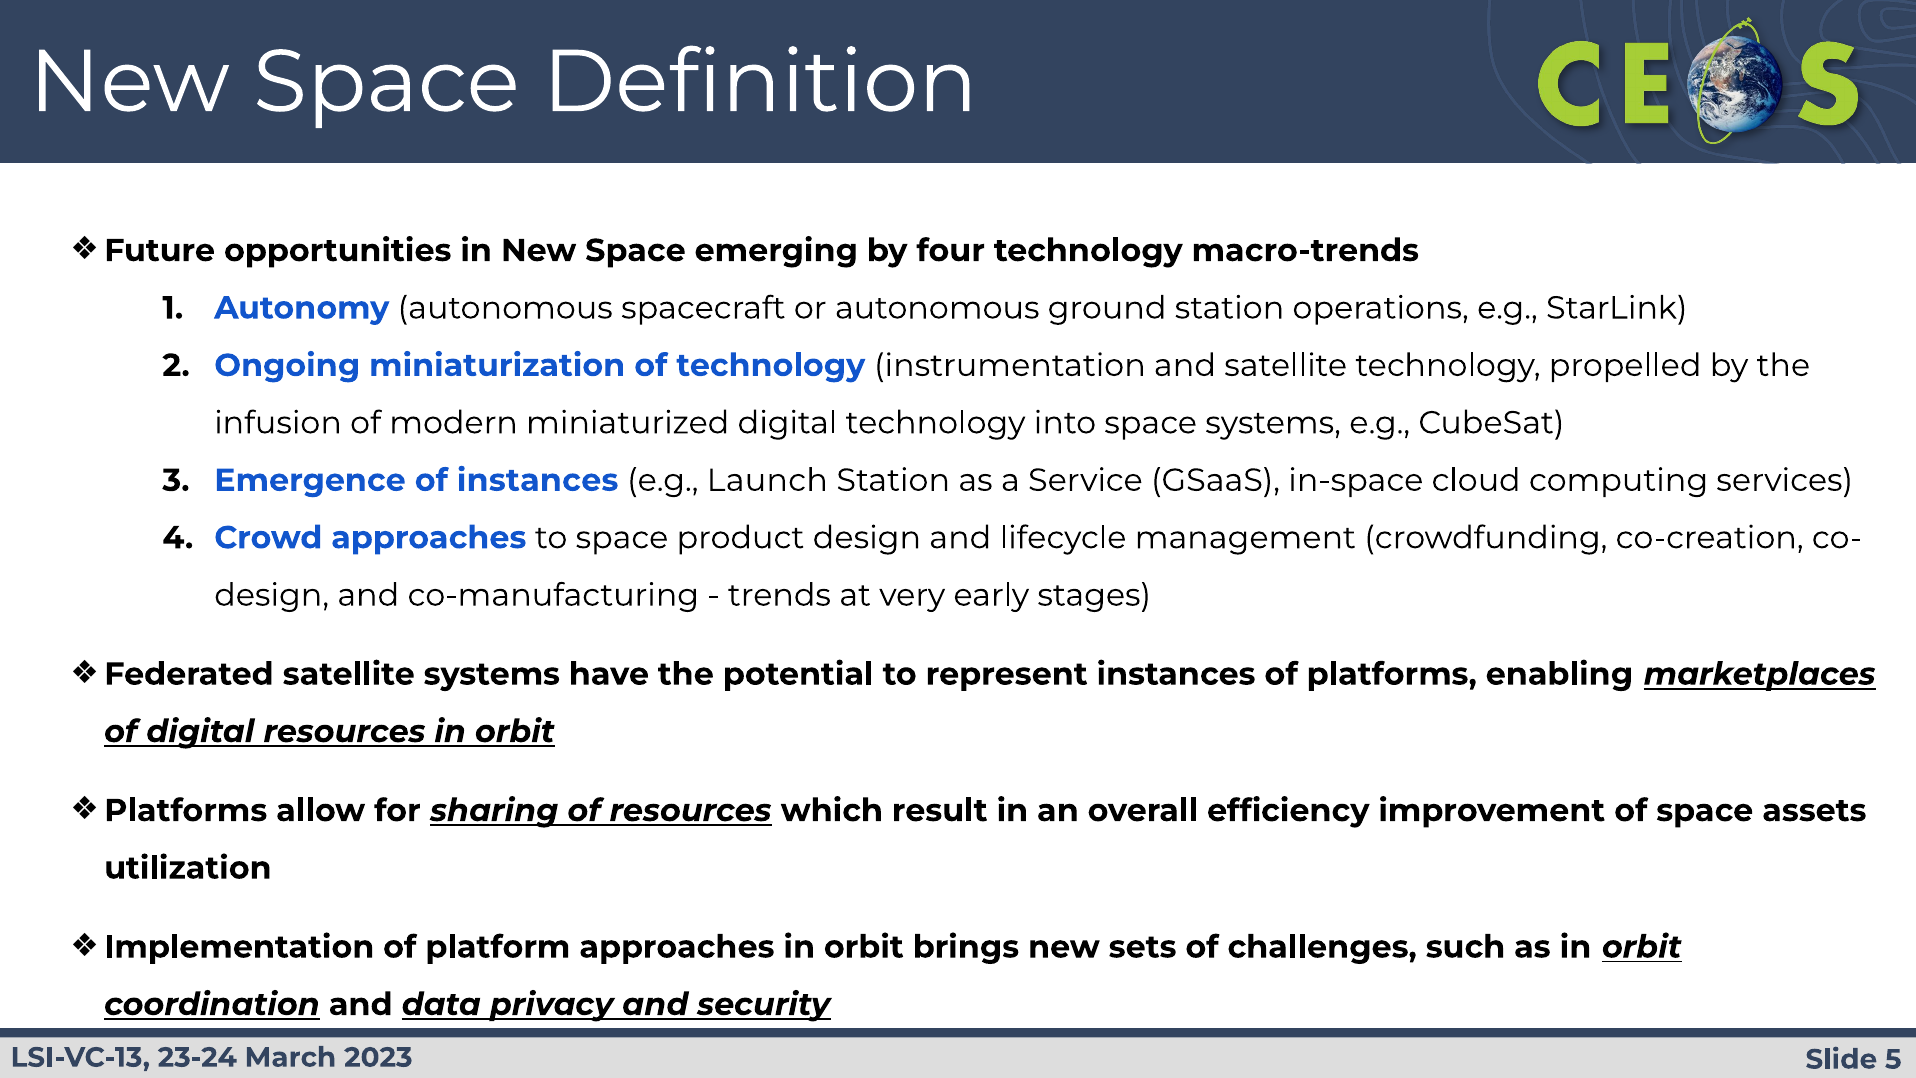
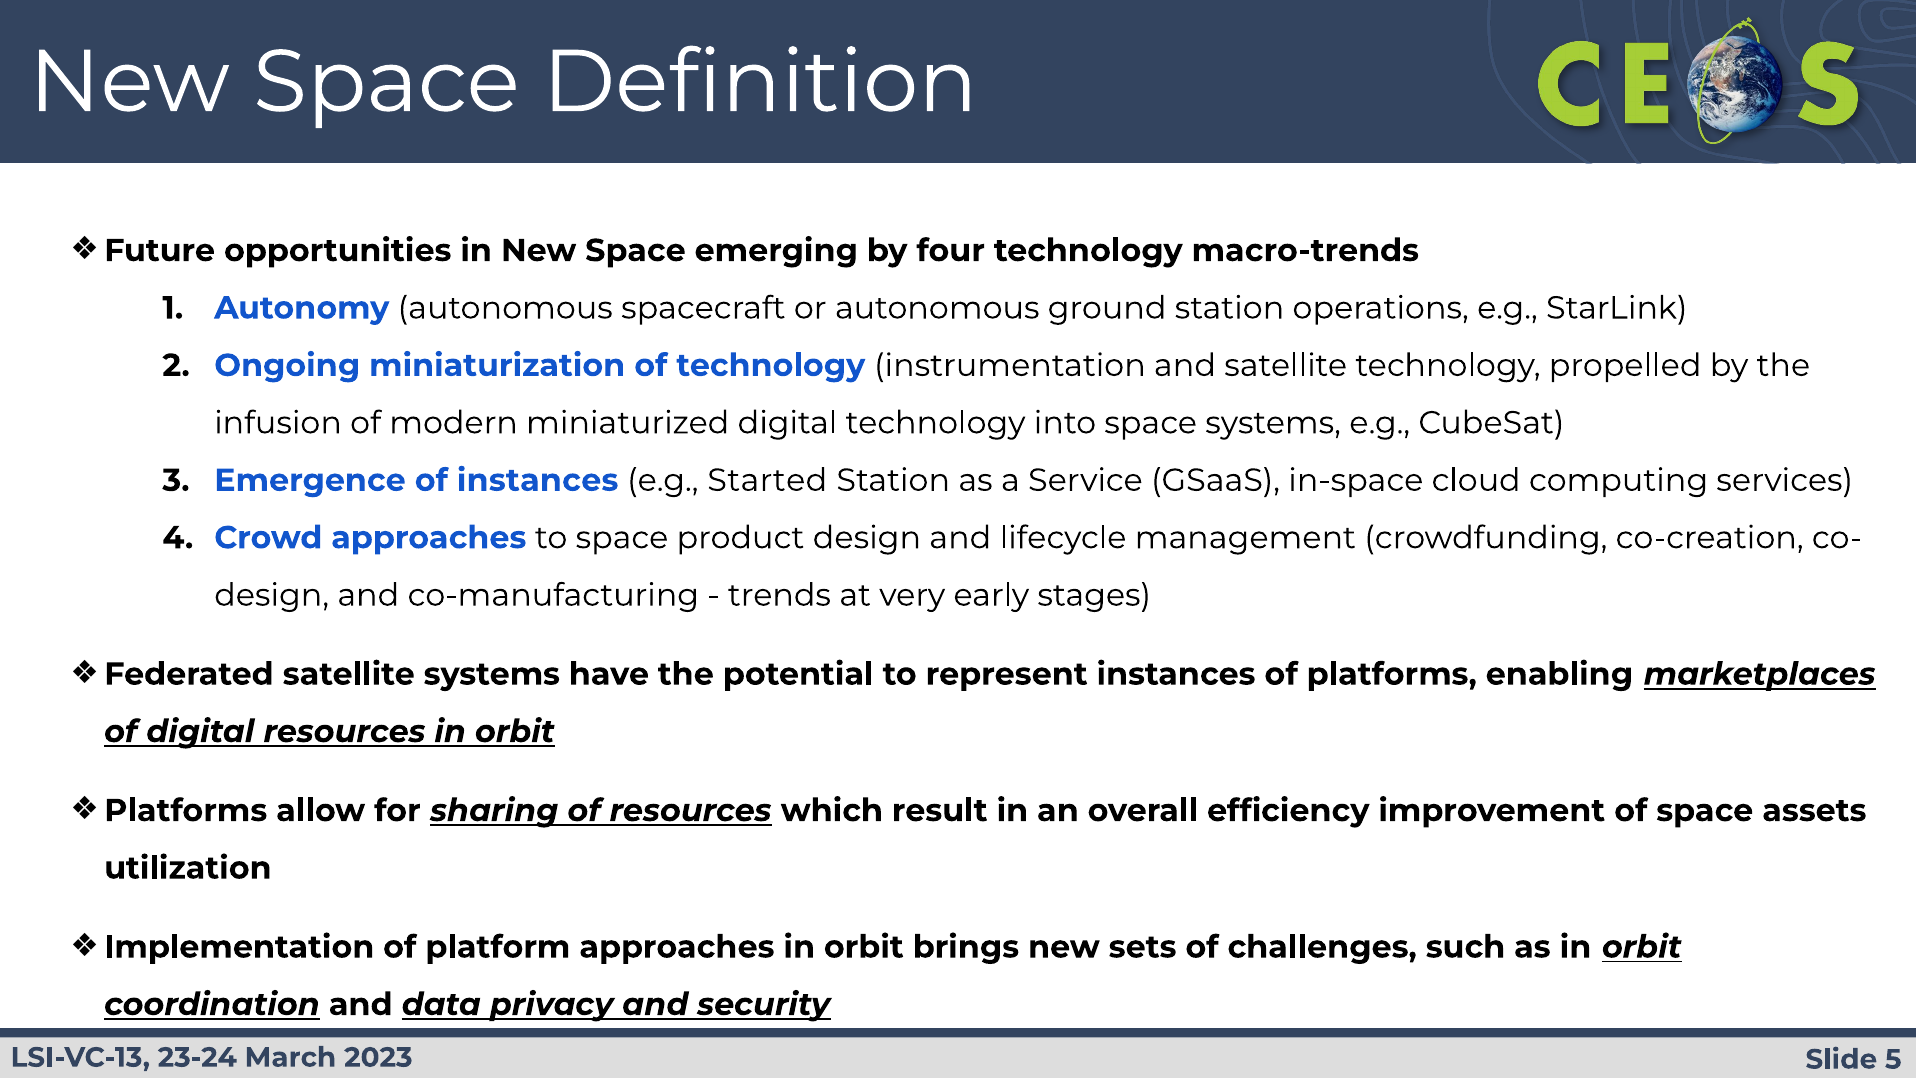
Launch: Launch -> Started (767, 480)
